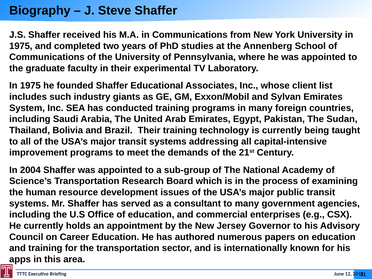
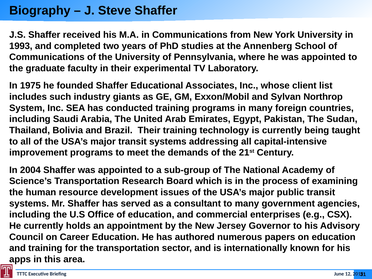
1975: 1975 -> 1993 (21, 46)
Sylvan Emirates: Emirates -> Northrop (323, 97)
